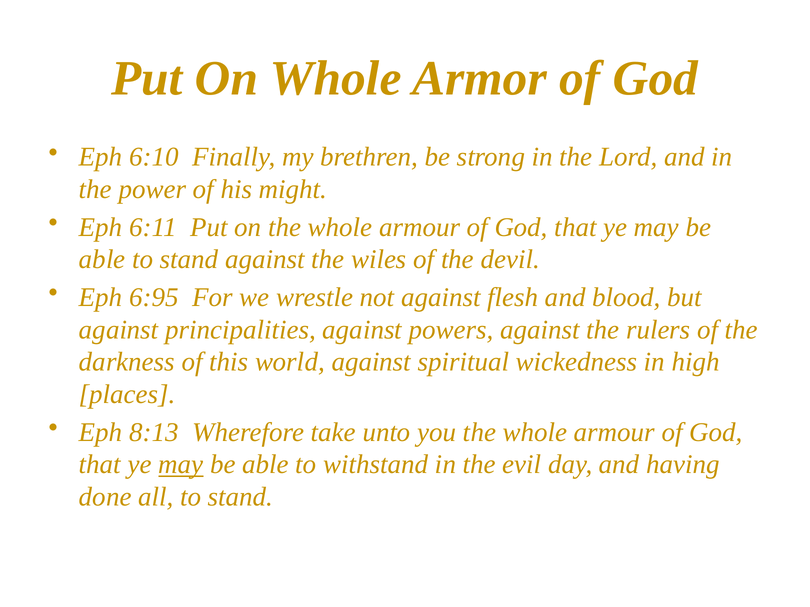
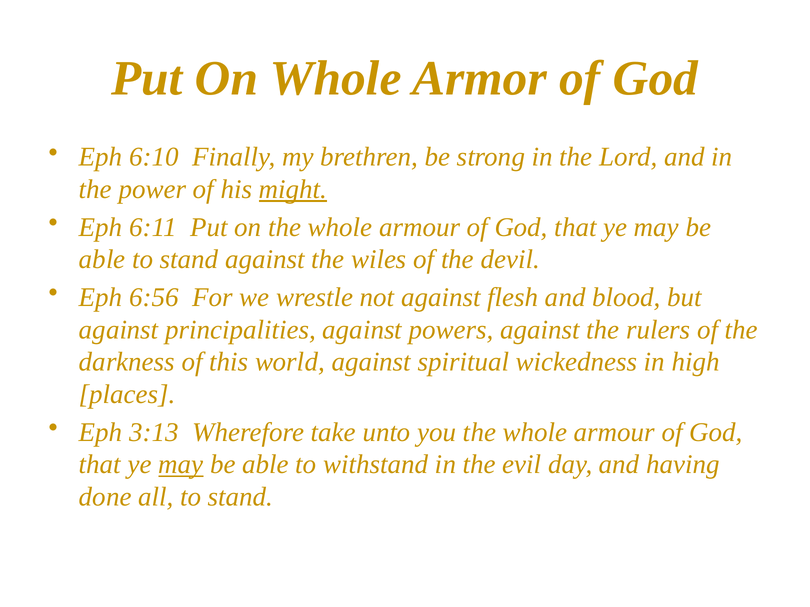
might underline: none -> present (293, 190)
6:95: 6:95 -> 6:56 (154, 298)
8:13: 8:13 -> 3:13 (154, 433)
